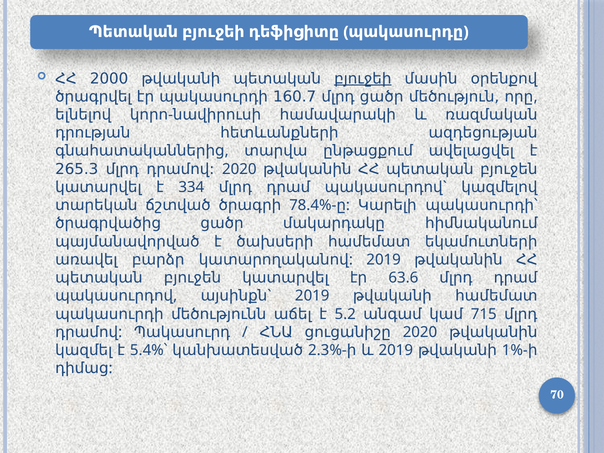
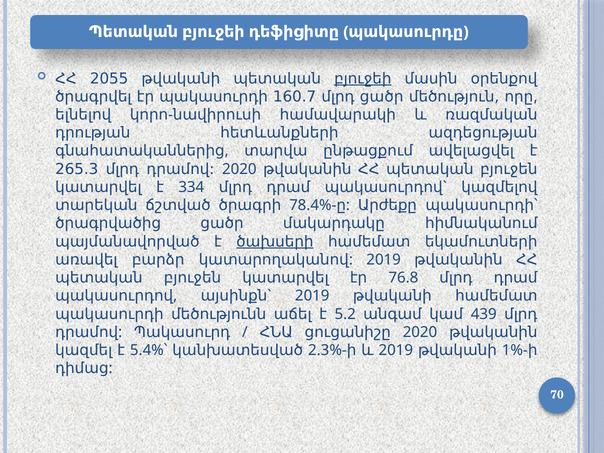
2000: 2000 -> 2055 (109, 79)
Կարելի: Կարելի -> Արժեքը (387, 205)
ծախսերի underline: none -> present (275, 242)
63.6: 63.6 -> 76.8 (403, 278)
715: 715 -> 439 (484, 314)
